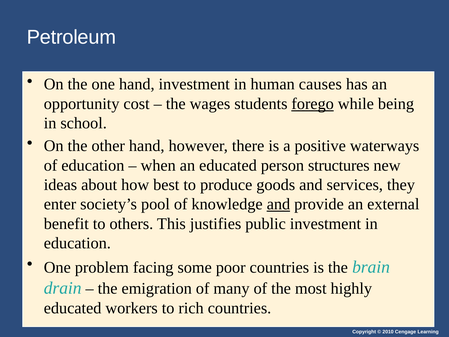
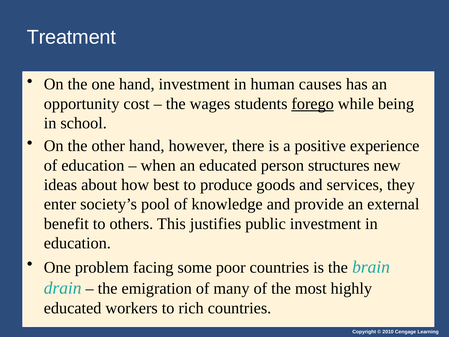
Petroleum: Petroleum -> Treatment (71, 37)
waterways: waterways -> experience (385, 146)
and underline: present -> none (278, 204)
